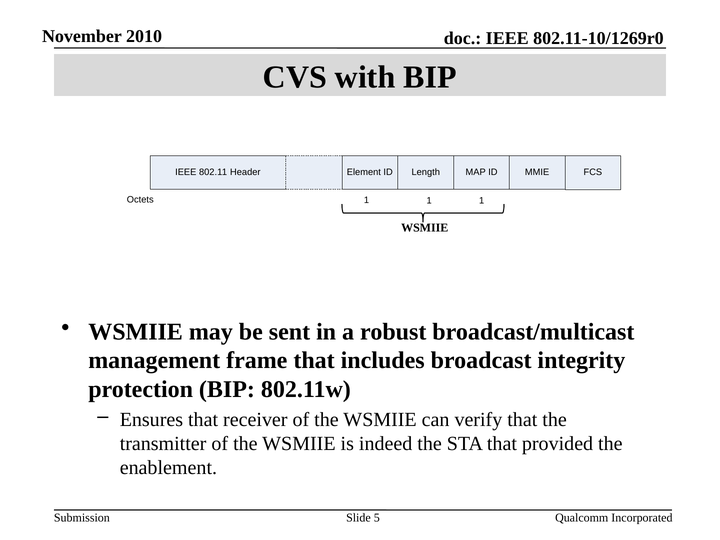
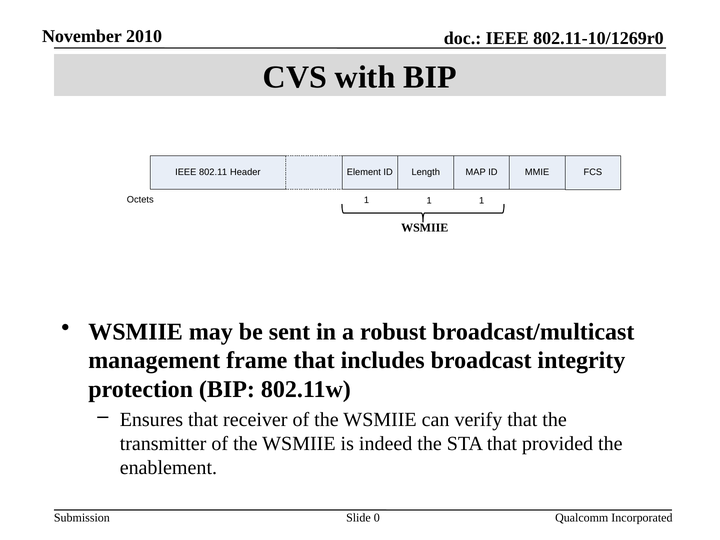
5: 5 -> 0 (377, 518)
